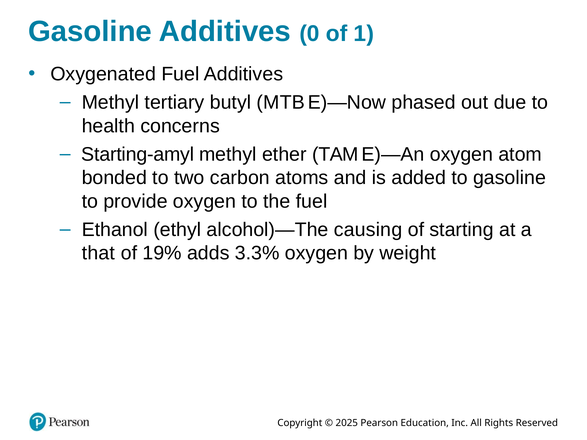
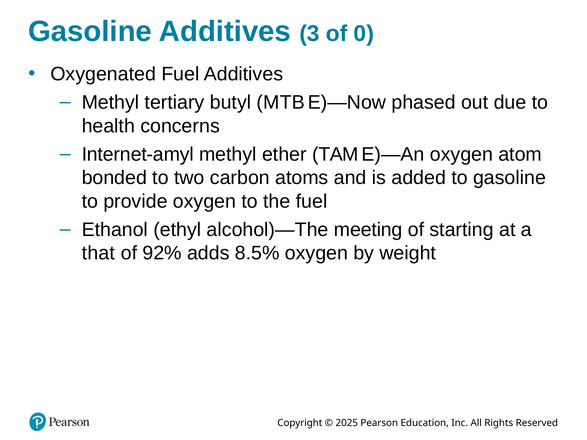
0: 0 -> 3 (309, 34)
1: 1 -> 0 (364, 34)
Starting-amyl: Starting-amyl -> Internet-amyl (138, 154)
causing: causing -> meeting (368, 230)
19%: 19% -> 92% (162, 253)
3.3%: 3.3% -> 8.5% (257, 253)
